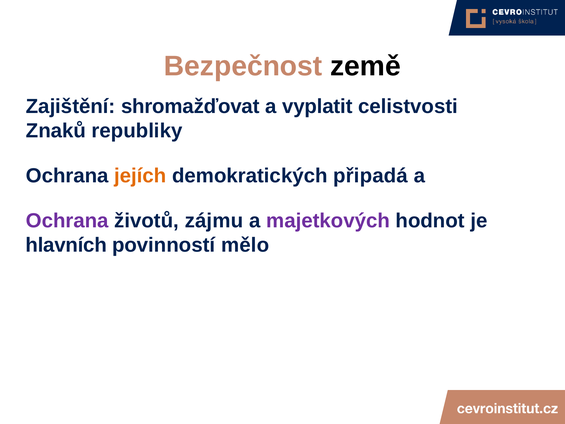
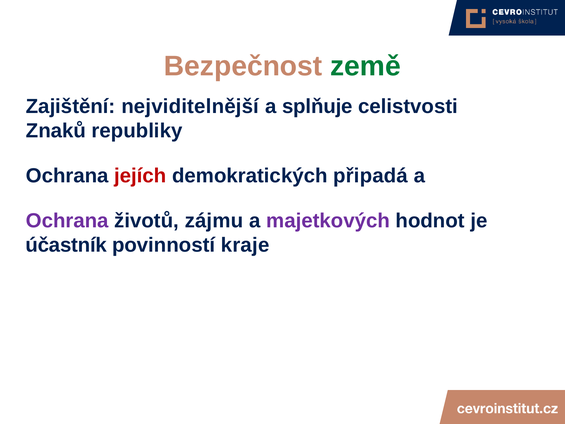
země colour: black -> green (365, 66)
shromažďovat: shromažďovat -> nejviditelnější (190, 106)
vyplatit: vyplatit -> splňuje (317, 106)
jejích colour: orange -> red (140, 176)
hlavních: hlavních -> účastník (66, 245)
mělo: mělo -> kraje (245, 245)
